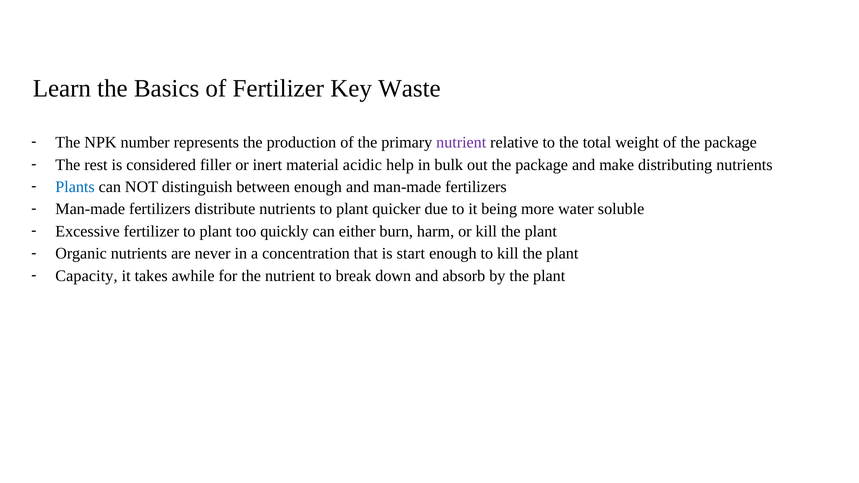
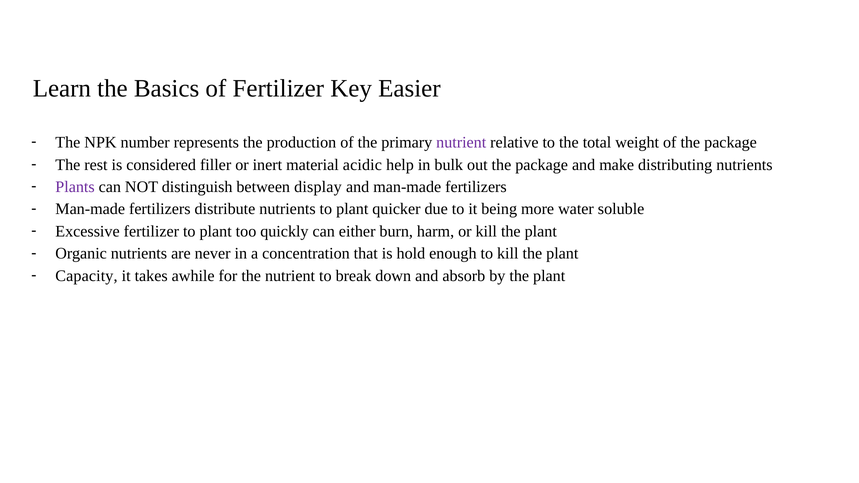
Waste: Waste -> Easier (409, 89)
Plants colour: blue -> purple (75, 187)
between enough: enough -> display (318, 187)
start: start -> hold (411, 254)
